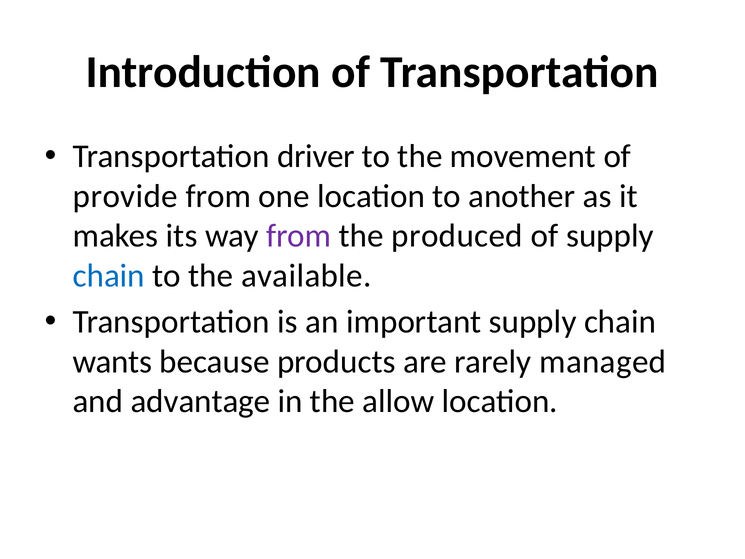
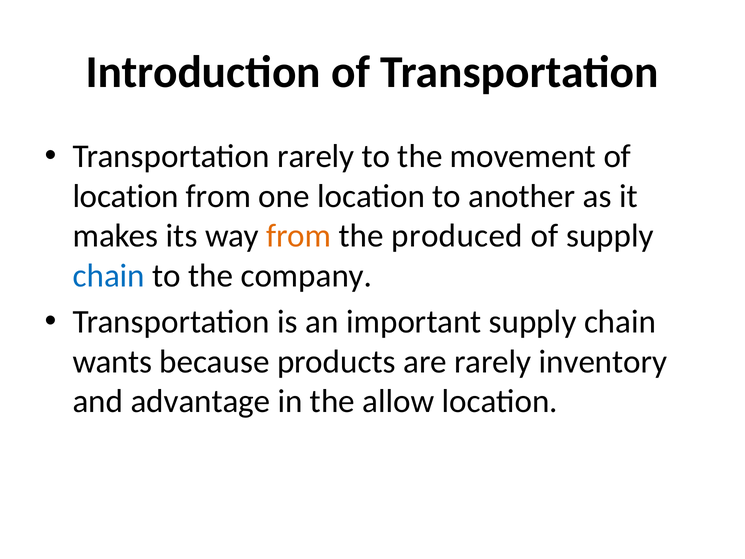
Transportation driver: driver -> rarely (316, 156)
provide: provide -> location (126, 196)
from colour: purple -> orange (299, 236)
available: available -> company (306, 276)
managed: managed -> inventory (603, 362)
